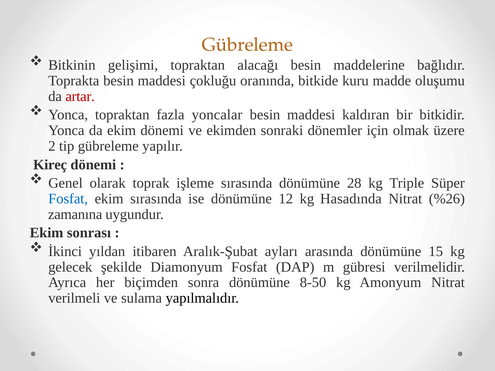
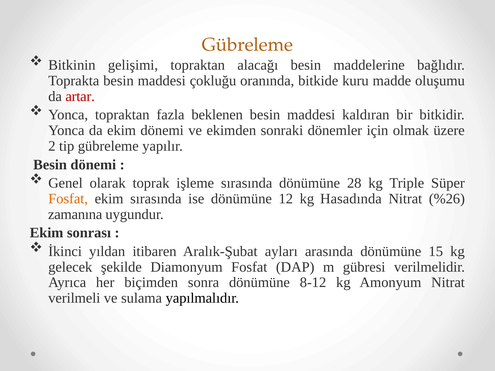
yoncalar: yoncalar -> beklenen (217, 115)
Kireç: Kireç -> Besin (50, 165)
Fosfat colour: blue -> orange (68, 199)
8-50: 8-50 -> 8-12 (313, 283)
